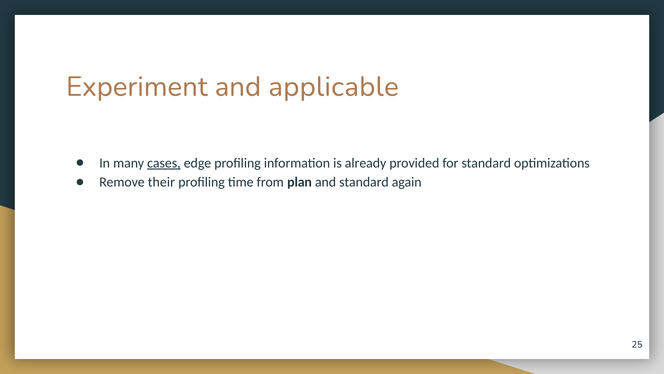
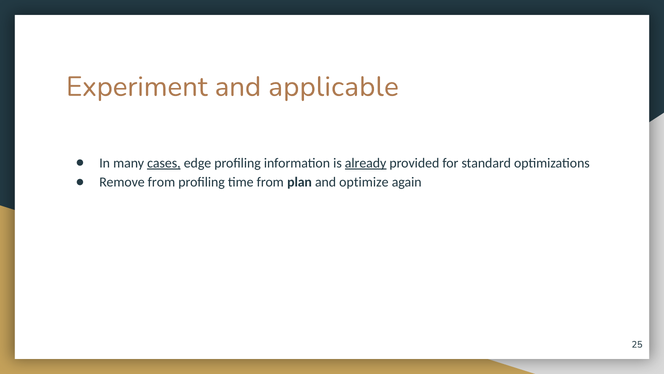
already underline: none -> present (366, 163)
Remove their: their -> from (161, 182)
and standard: standard -> optimize (364, 182)
